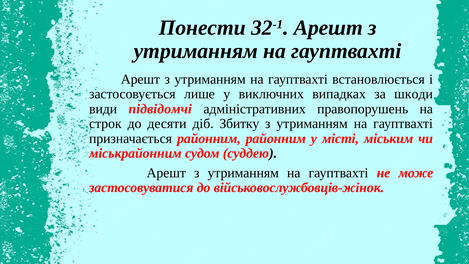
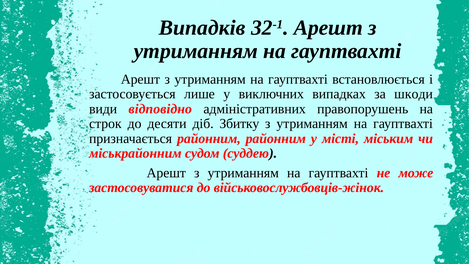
Понести: Понести -> Випадків (202, 28)
підвідомчі: підвідомчі -> відповідно (160, 109)
